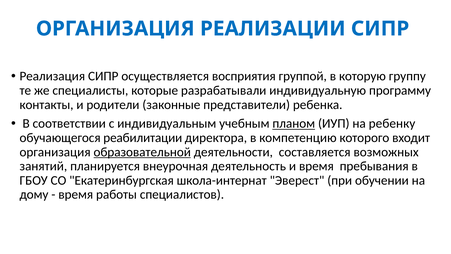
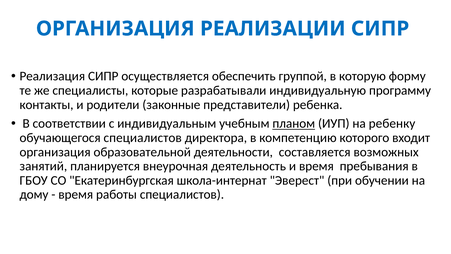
восприятия: восприятия -> обеспечить (244, 76)
группу: группу -> форму (407, 76)
обучающегося реабилитации: реабилитации -> специалистов (143, 138)
образовательной underline: present -> none (142, 152)
